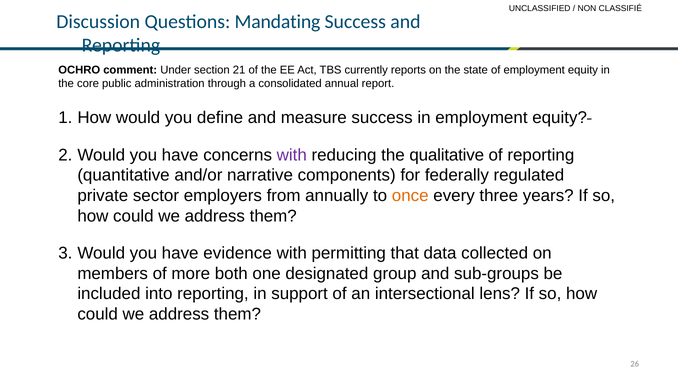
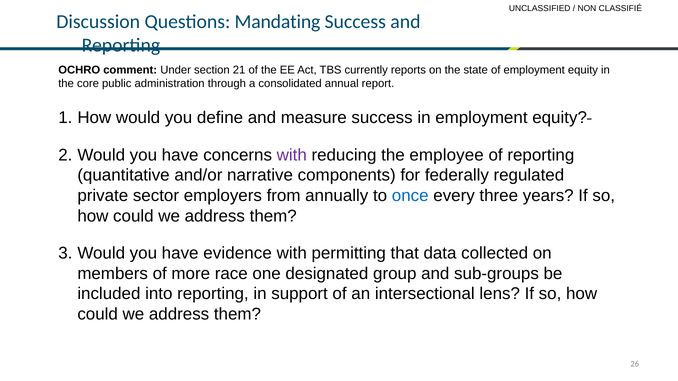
qualitative: qualitative -> employee (447, 155)
once colour: orange -> blue (410, 196)
both: both -> race (231, 274)
